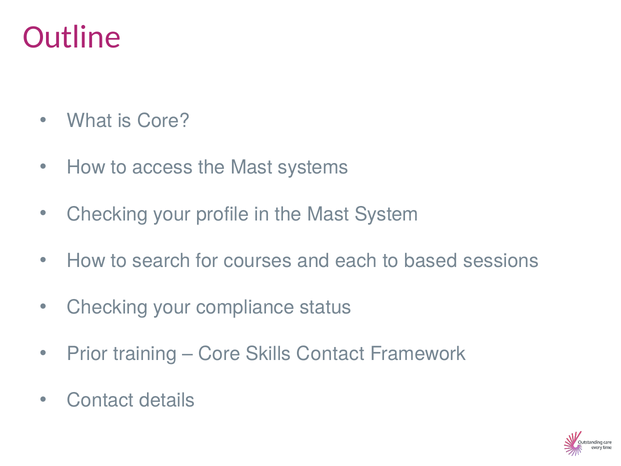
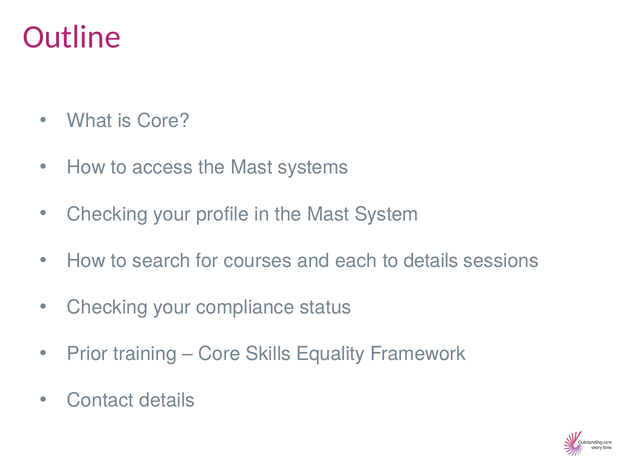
to based: based -> details (431, 261)
Skills Contact: Contact -> Equality (331, 354)
